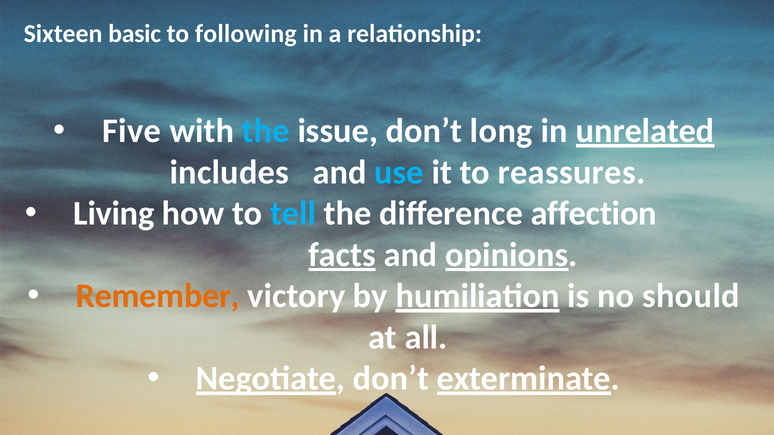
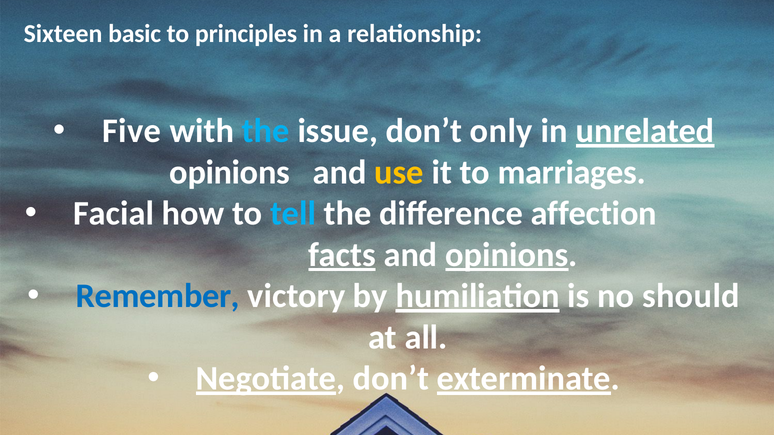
following: following -> principles (246, 34)
long: long -> only (501, 131)
includes: includes -> opinions (230, 172)
use colour: light blue -> yellow (399, 172)
reassures: reassures -> marriages (572, 172)
Living: Living -> Facial (114, 214)
Remember colour: orange -> blue (158, 296)
